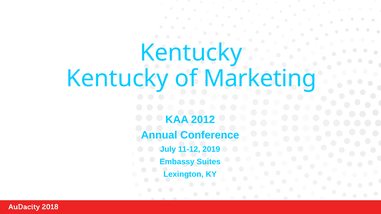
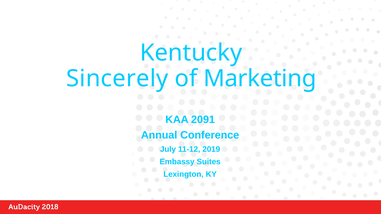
Kentucky: Kentucky -> Sincerely (117, 79)
2012: 2012 -> 2091 (203, 120)
